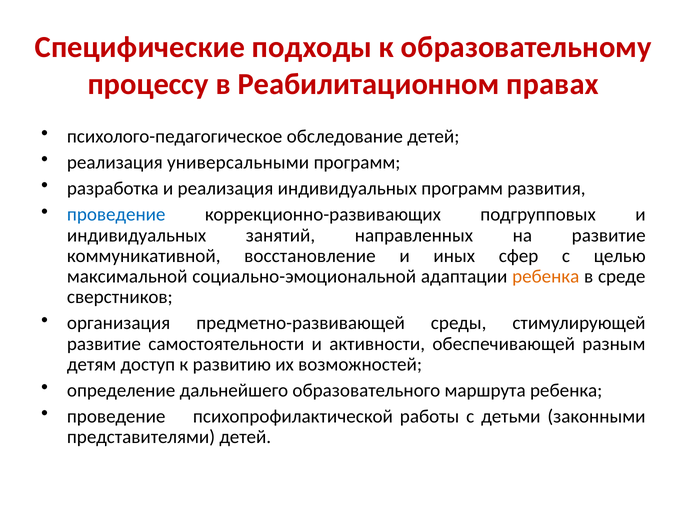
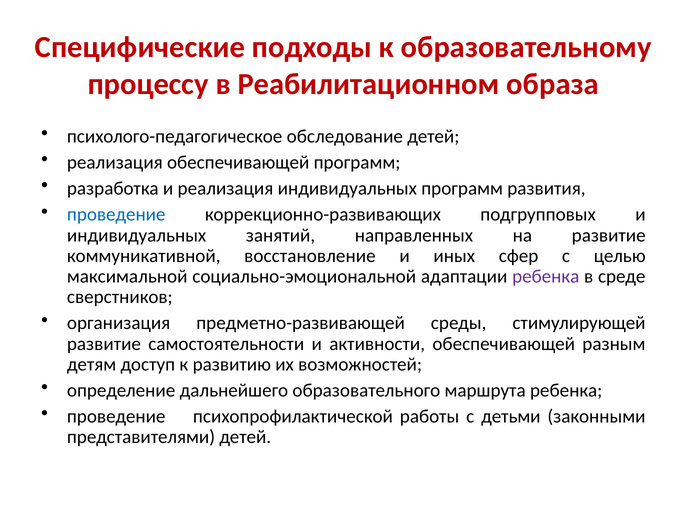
правах: правах -> образа (553, 84)
реализация универсальными: универсальными -> обеспечивающей (238, 163)
ребенка colour: orange -> purple (546, 277)
